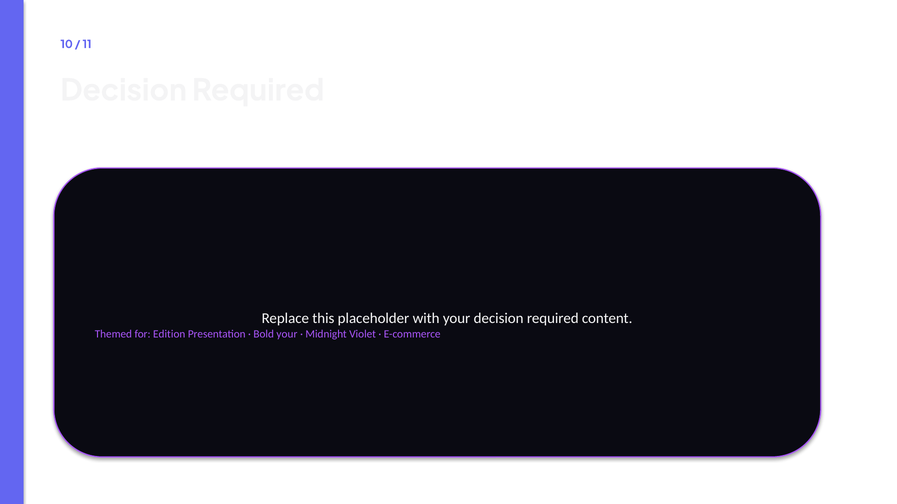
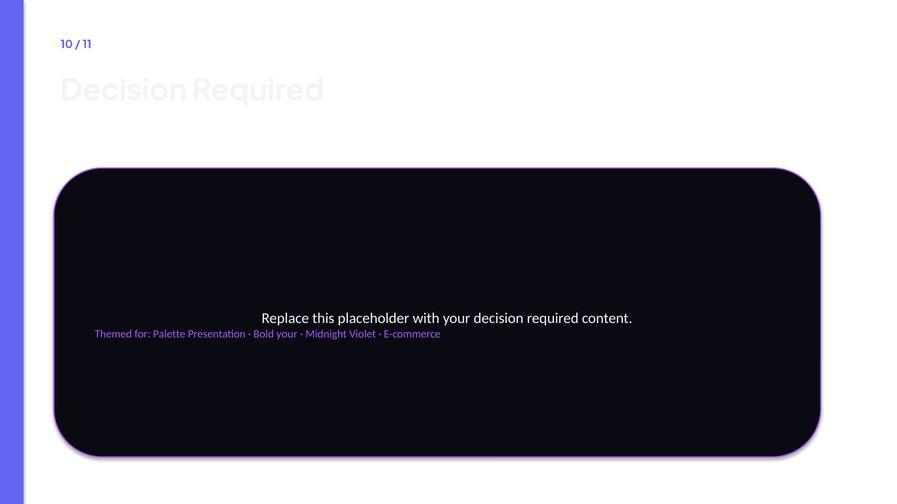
Edition: Edition -> Palette (169, 334)
